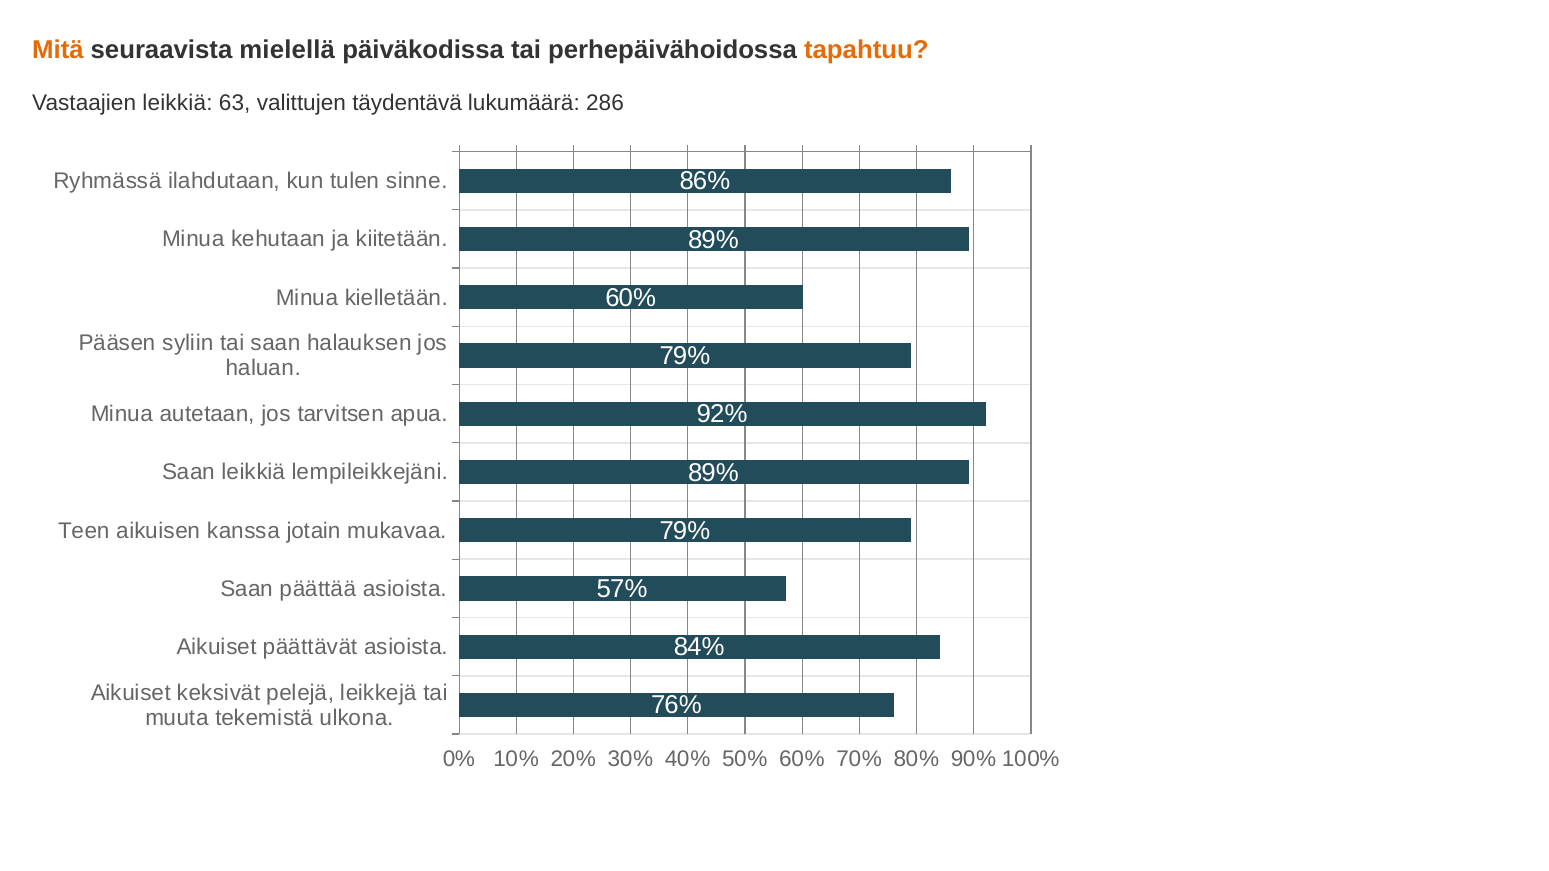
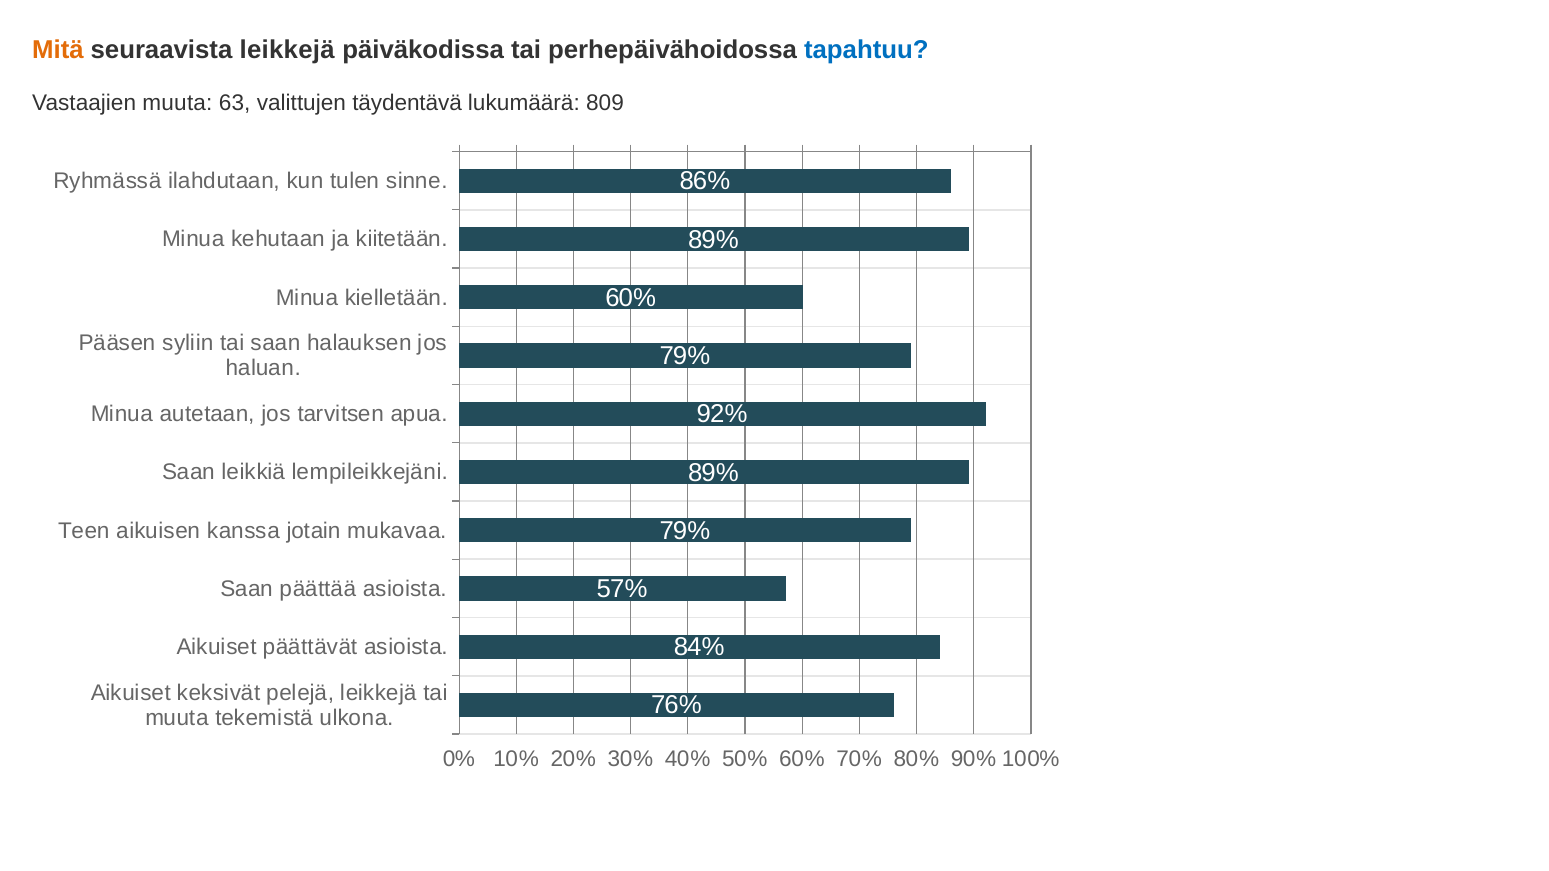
seuraavista mielellä: mielellä -> leikkejä (287, 50)
tapahtuu colour: orange -> blue (866, 50)
Vastaajien leikkiä: leikkiä -> muuta (177, 103)
286: 286 -> 809 (605, 103)
